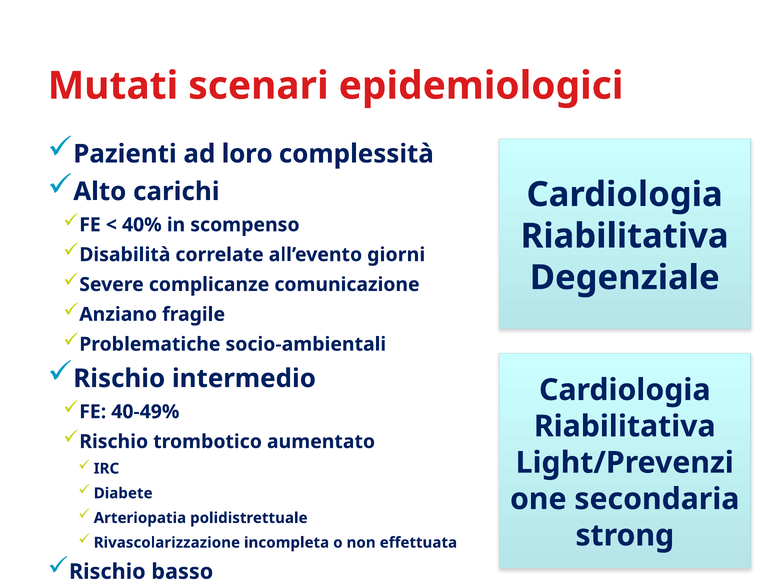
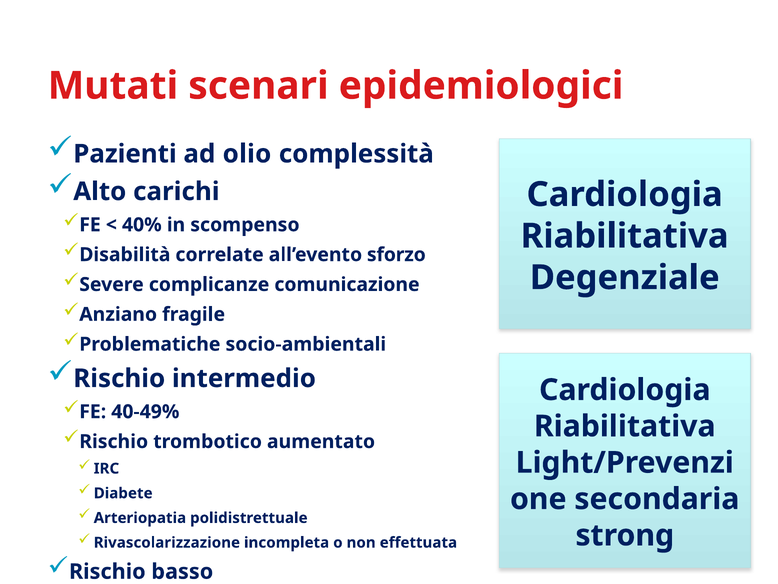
loro: loro -> olio (247, 154)
giorni: giorni -> sforzo (396, 254)
